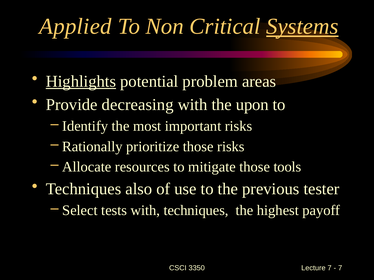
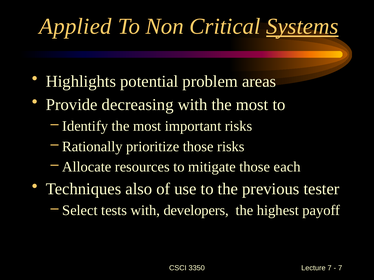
Highlights underline: present -> none (81, 82)
with the upon: upon -> most (252, 105)
tools: tools -> each (287, 167)
with techniques: techniques -> developers (196, 211)
